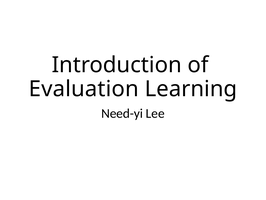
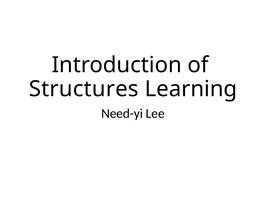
Evaluation: Evaluation -> Structures (84, 89)
